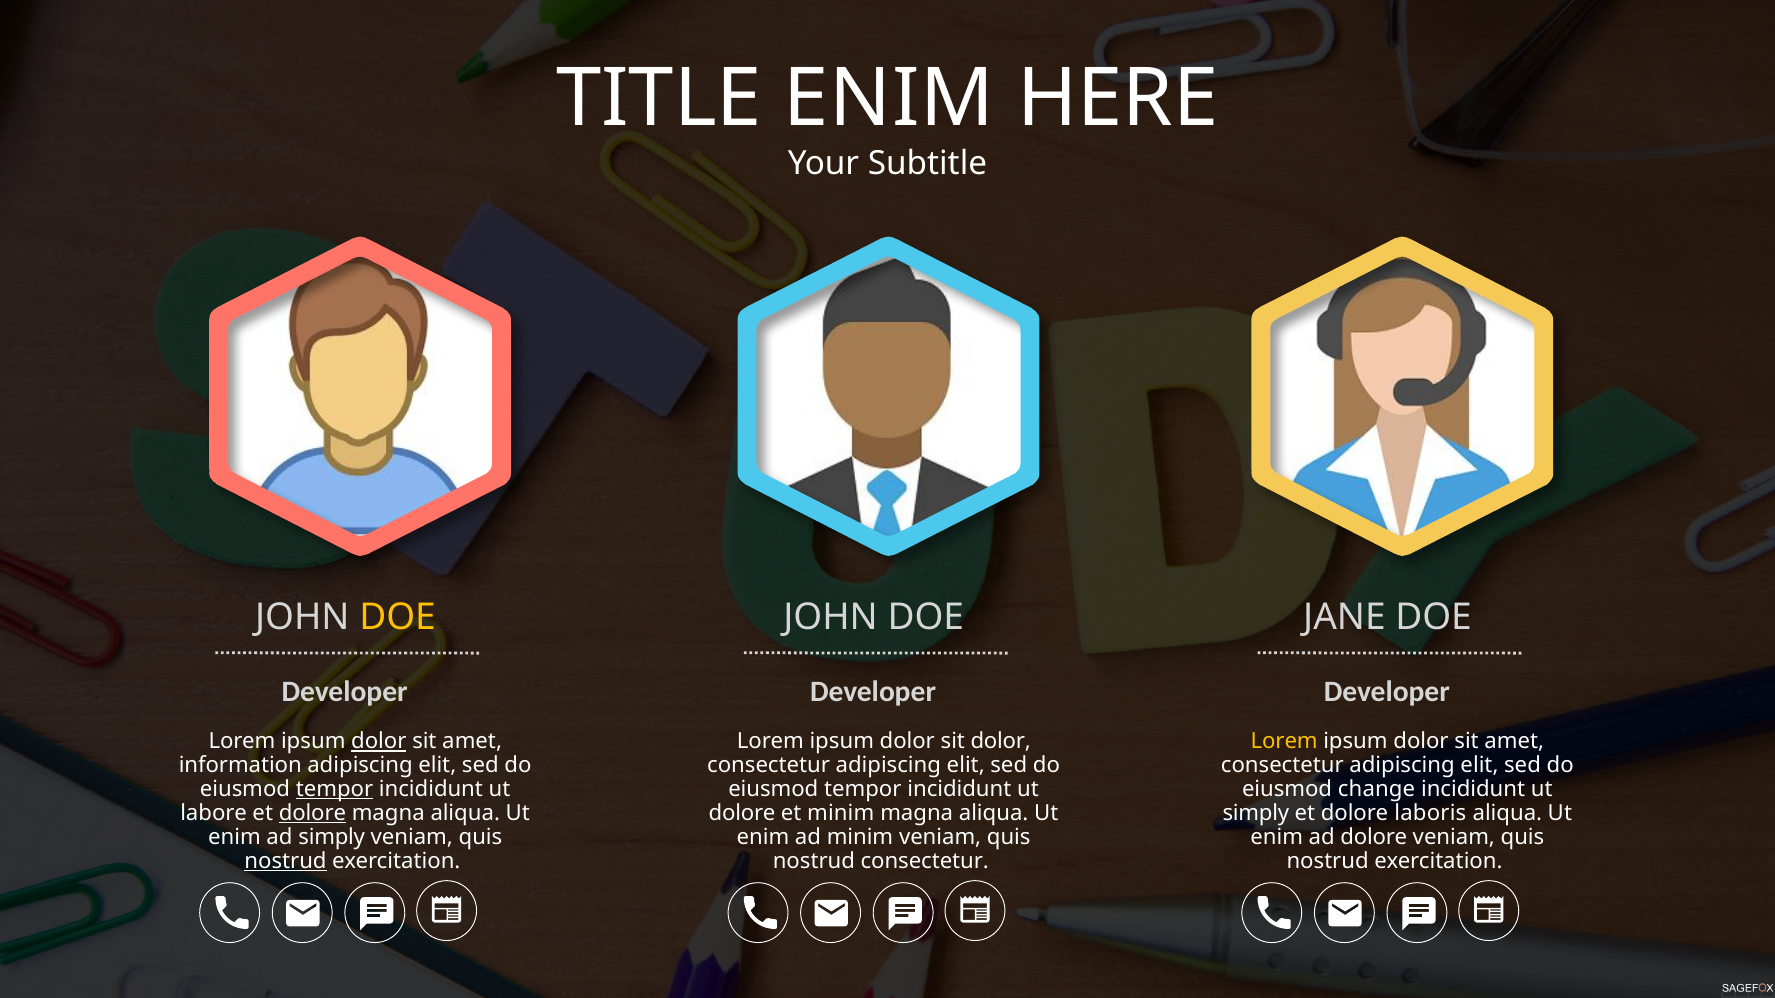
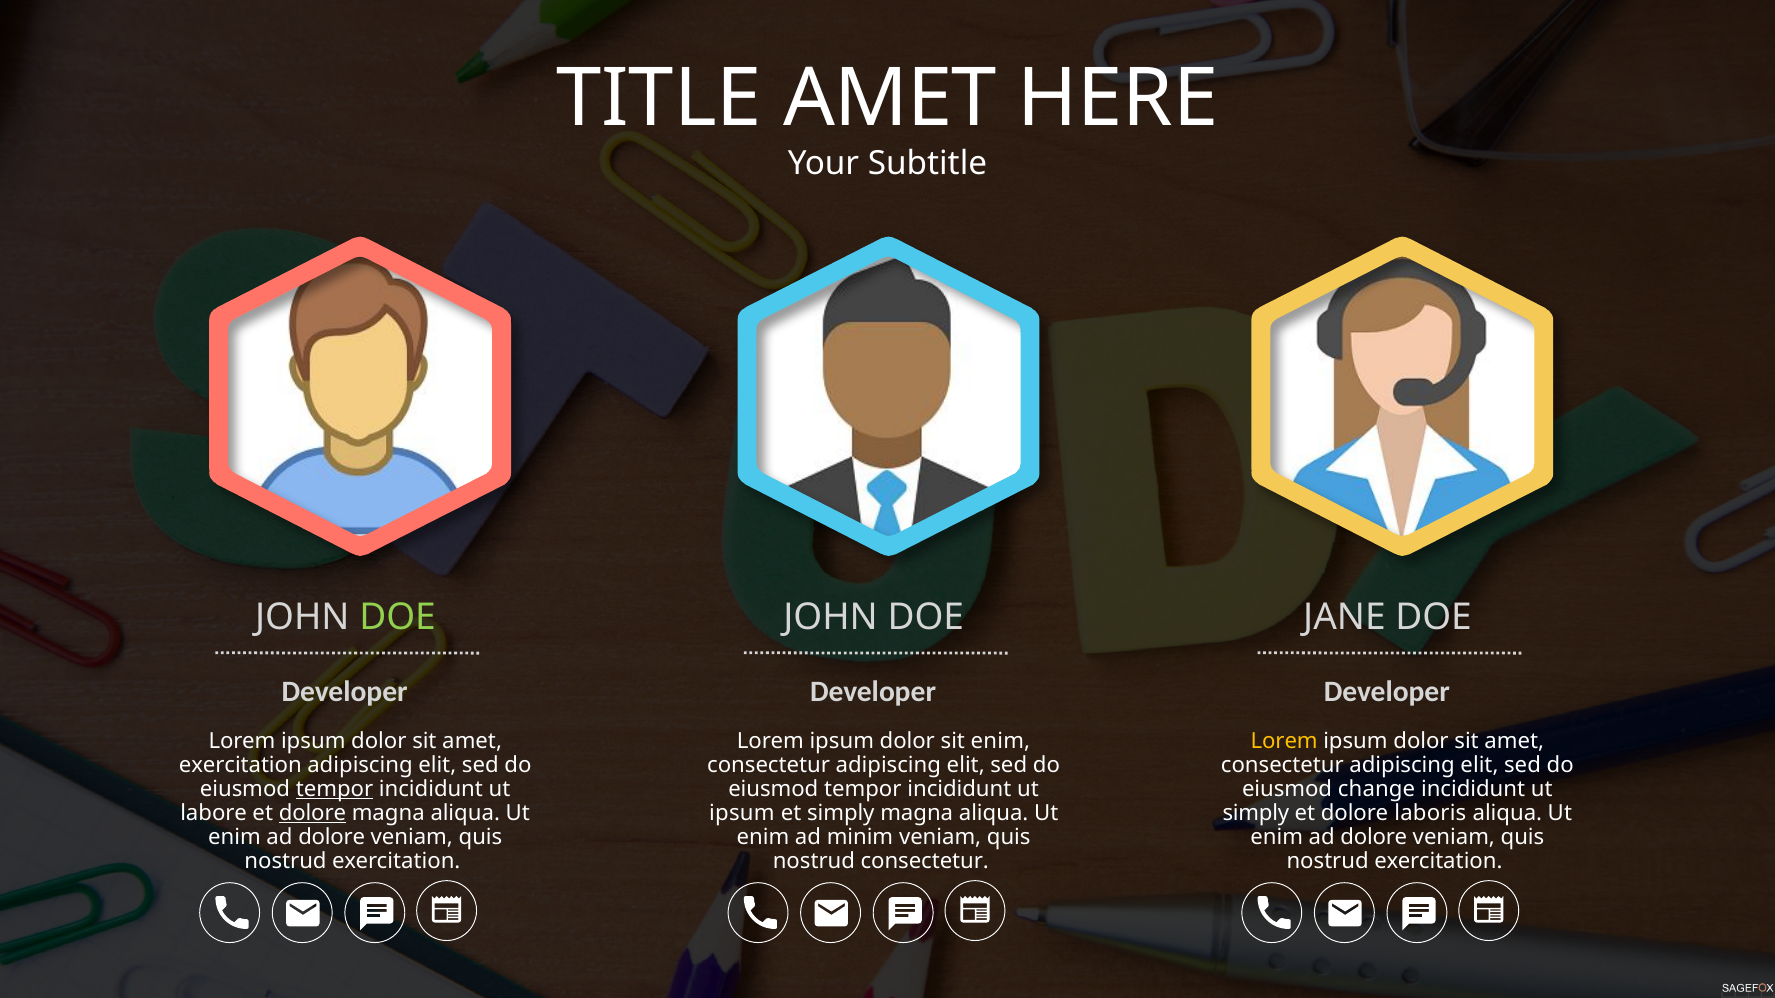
TITLE ENIM: ENIM -> AMET (890, 99)
DOE colour: yellow -> light green (397, 618)
dolor underline: present -> none (379, 742)
sit dolor: dolor -> enim (1000, 742)
information: information -> exercitation (240, 766)
dolore: dolore -> ipsum (742, 813)
et minim: minim -> simply (841, 813)
simply: simply -> dolore (332, 837)
nostrud underline: present -> none (286, 861)
